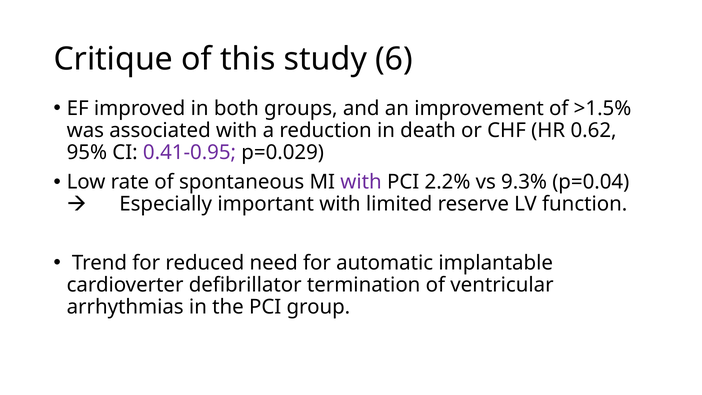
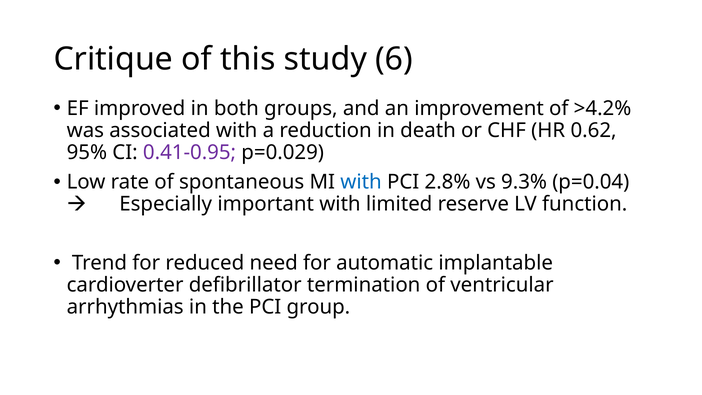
>1.5%: >1.5% -> >4.2% (603, 108)
with colour: purple -> blue (361, 182)
2.2%: 2.2% -> 2.8% (448, 182)
